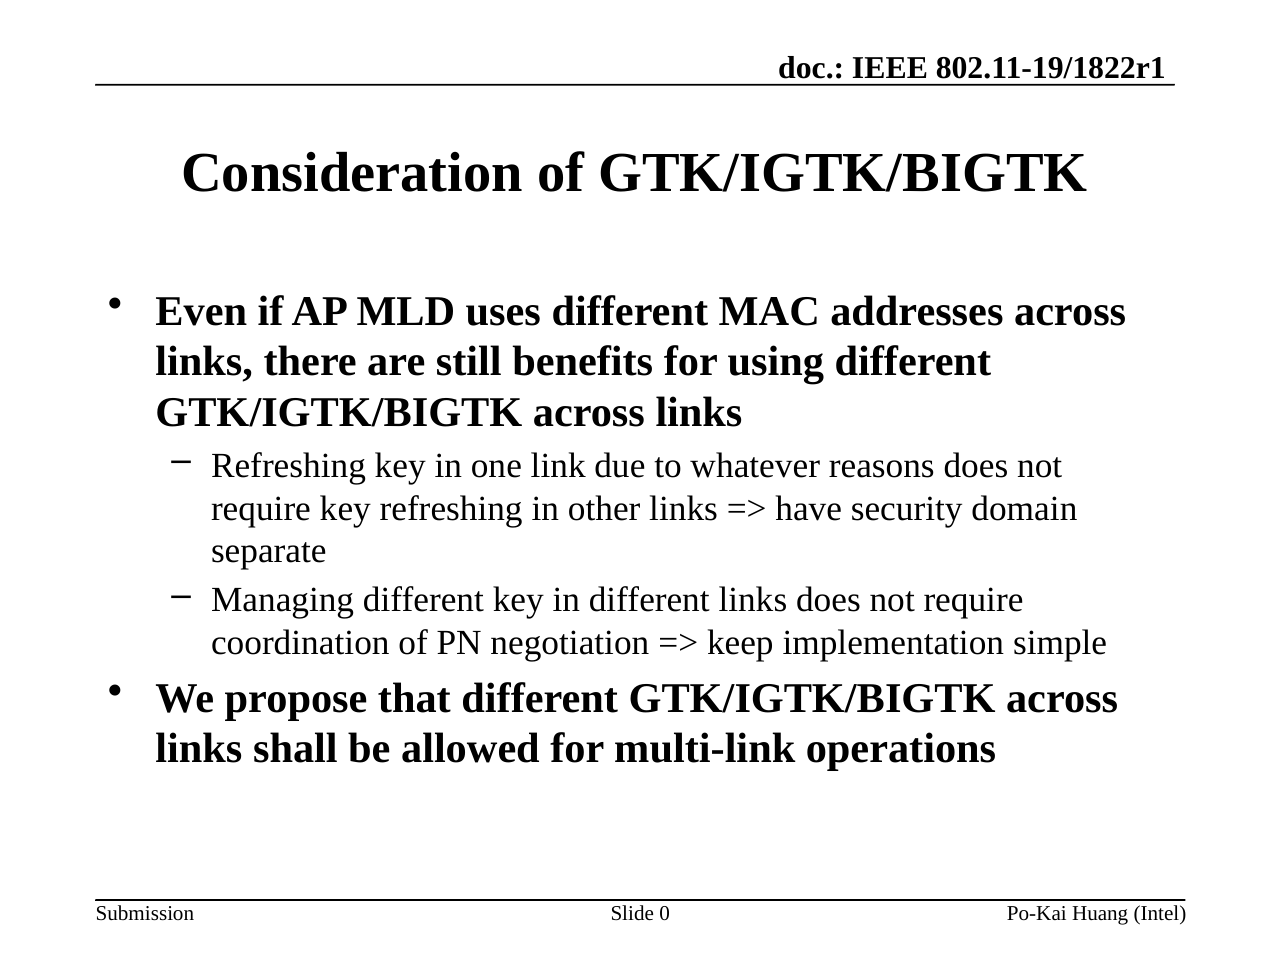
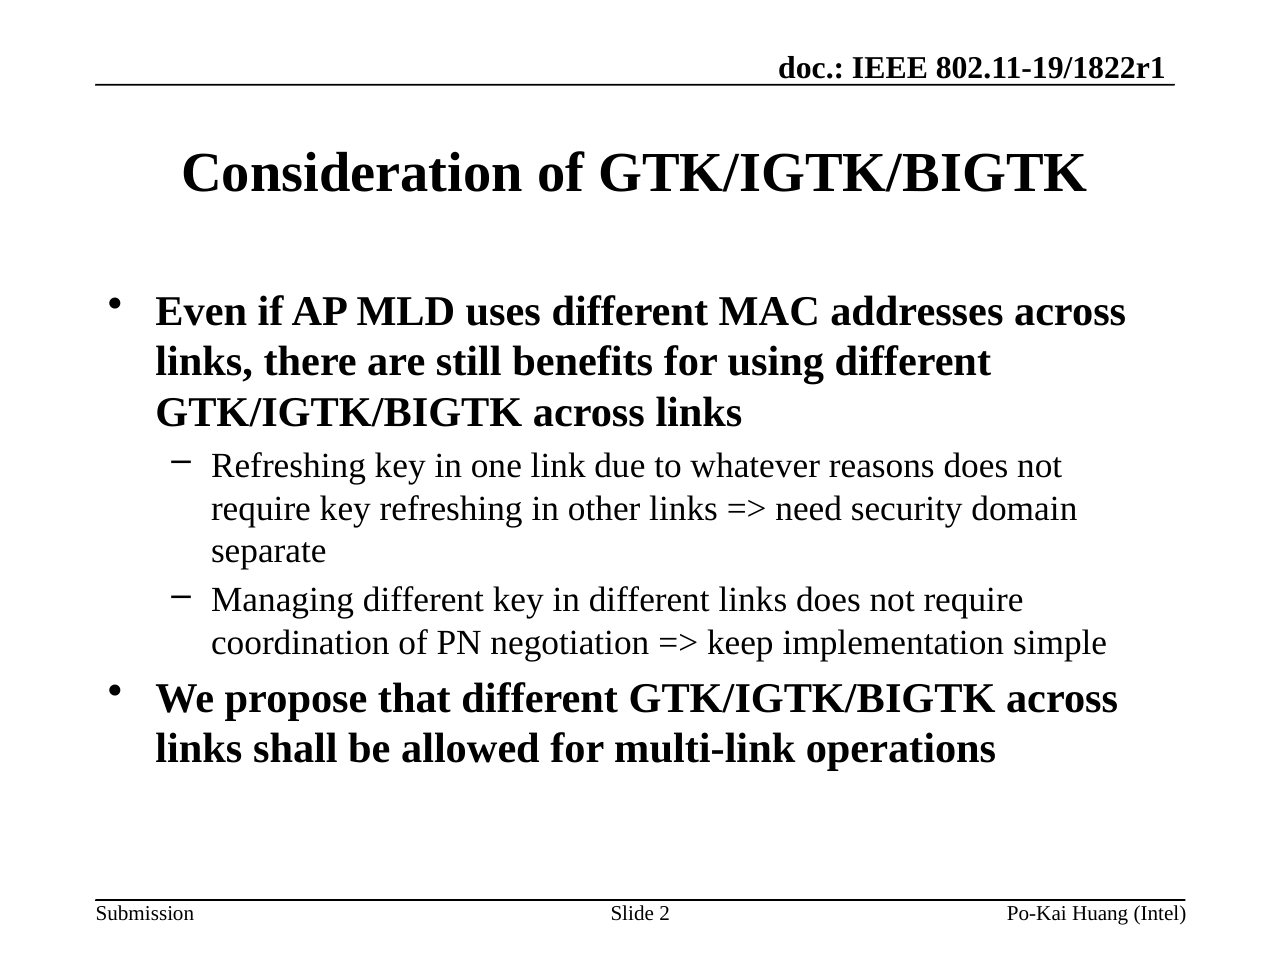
have: have -> need (809, 508)
0: 0 -> 2 (665, 914)
